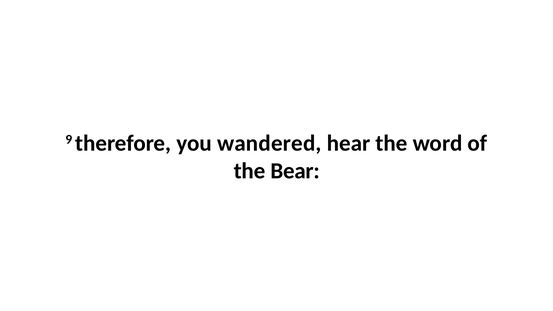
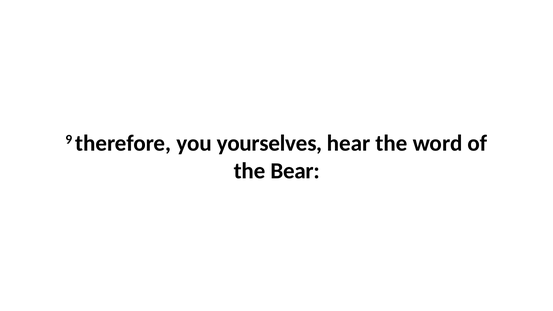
wandered: wandered -> yourselves (269, 143)
